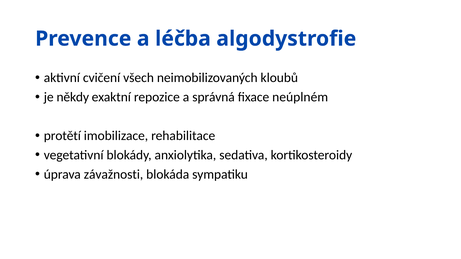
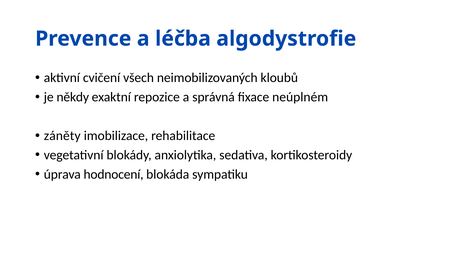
protětí: protětí -> záněty (62, 136)
závažnosti: závažnosti -> hodnocení (114, 175)
